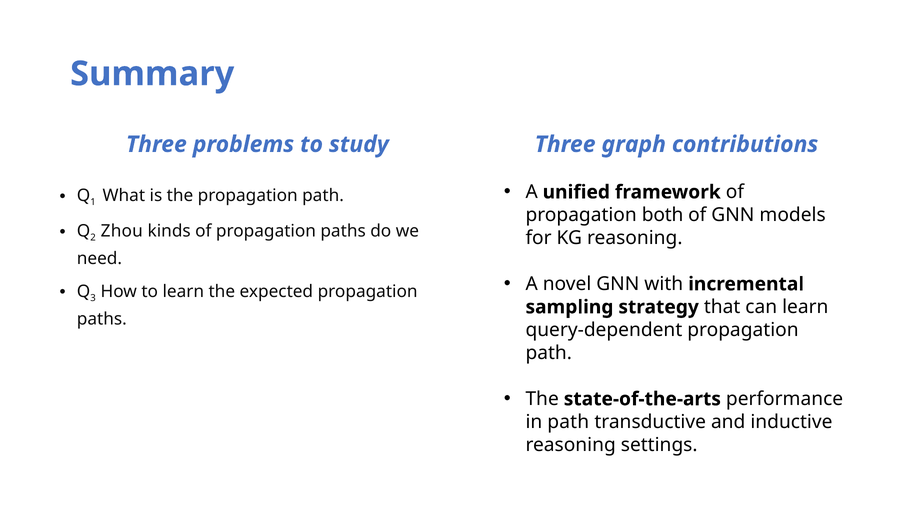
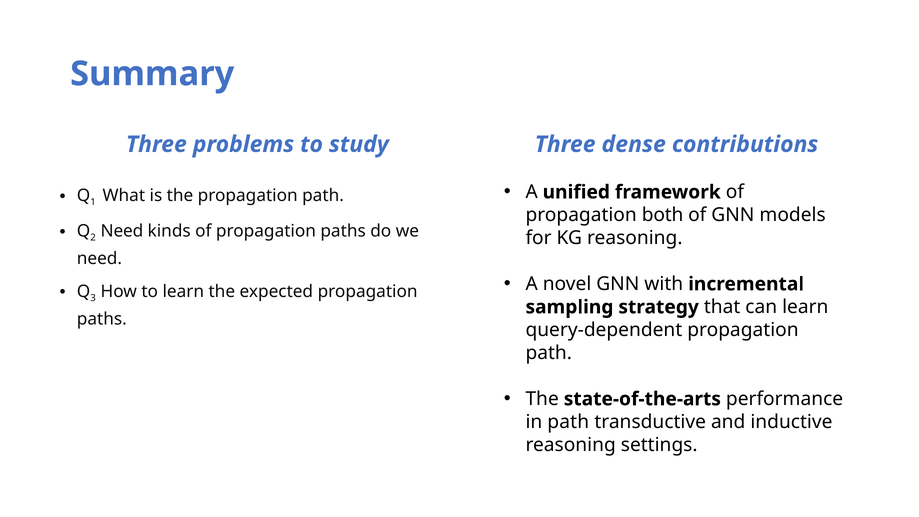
graph: graph -> dense (634, 144)
Zhou: Zhou -> Need (122, 231)
